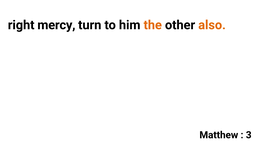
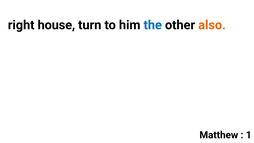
mercy: mercy -> house (56, 25)
the colour: orange -> blue (153, 25)
3: 3 -> 1 (249, 135)
